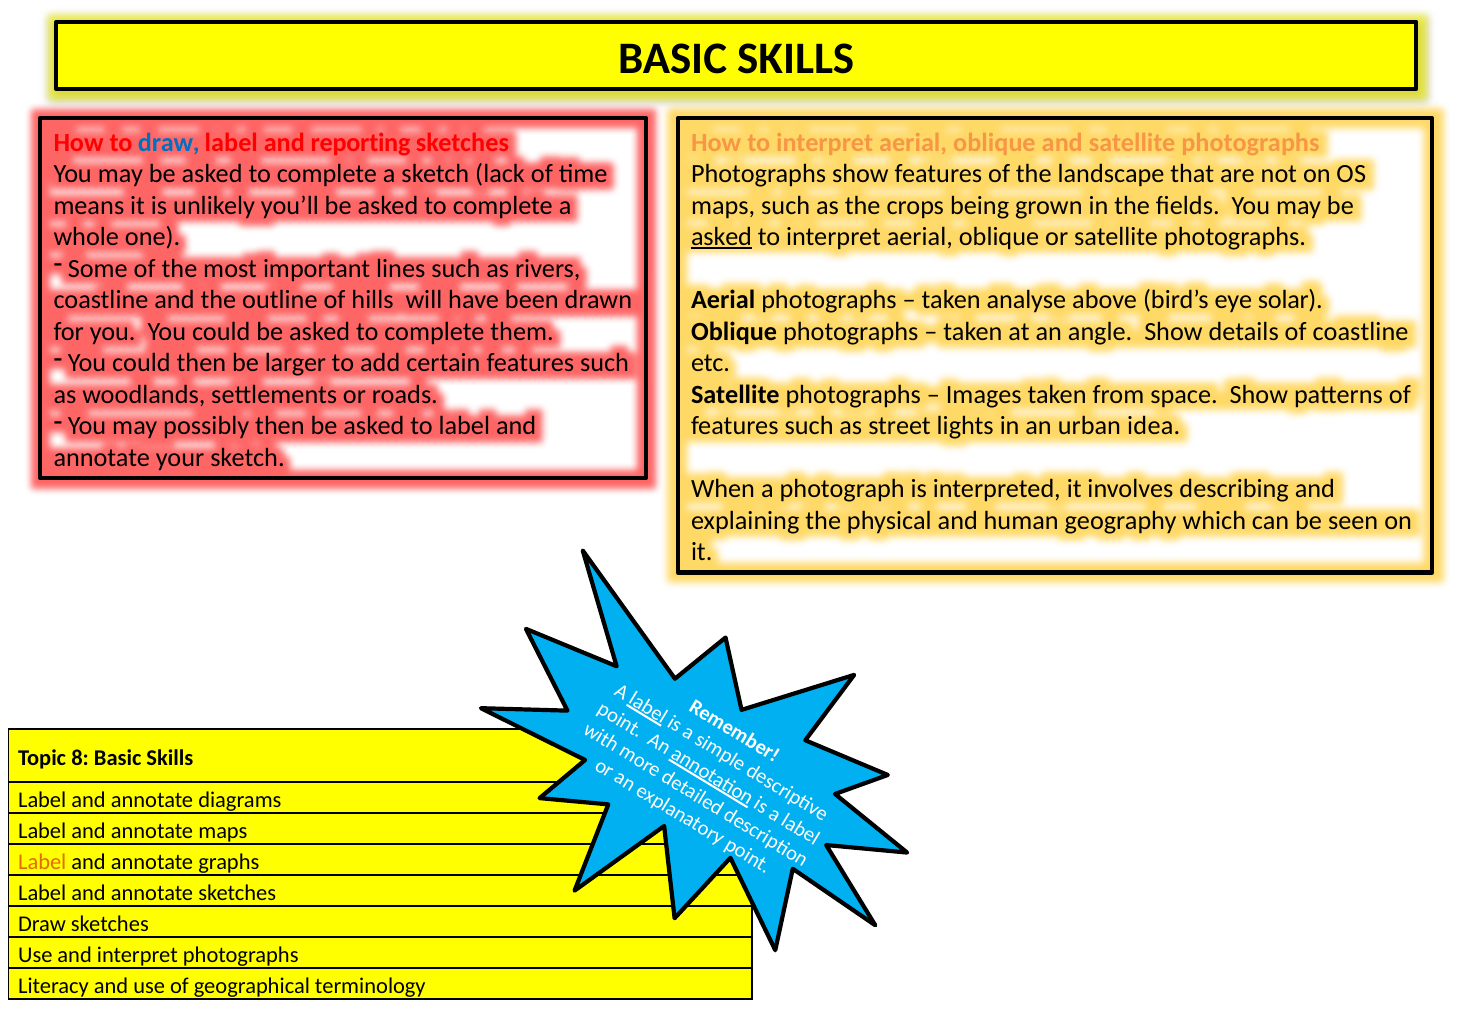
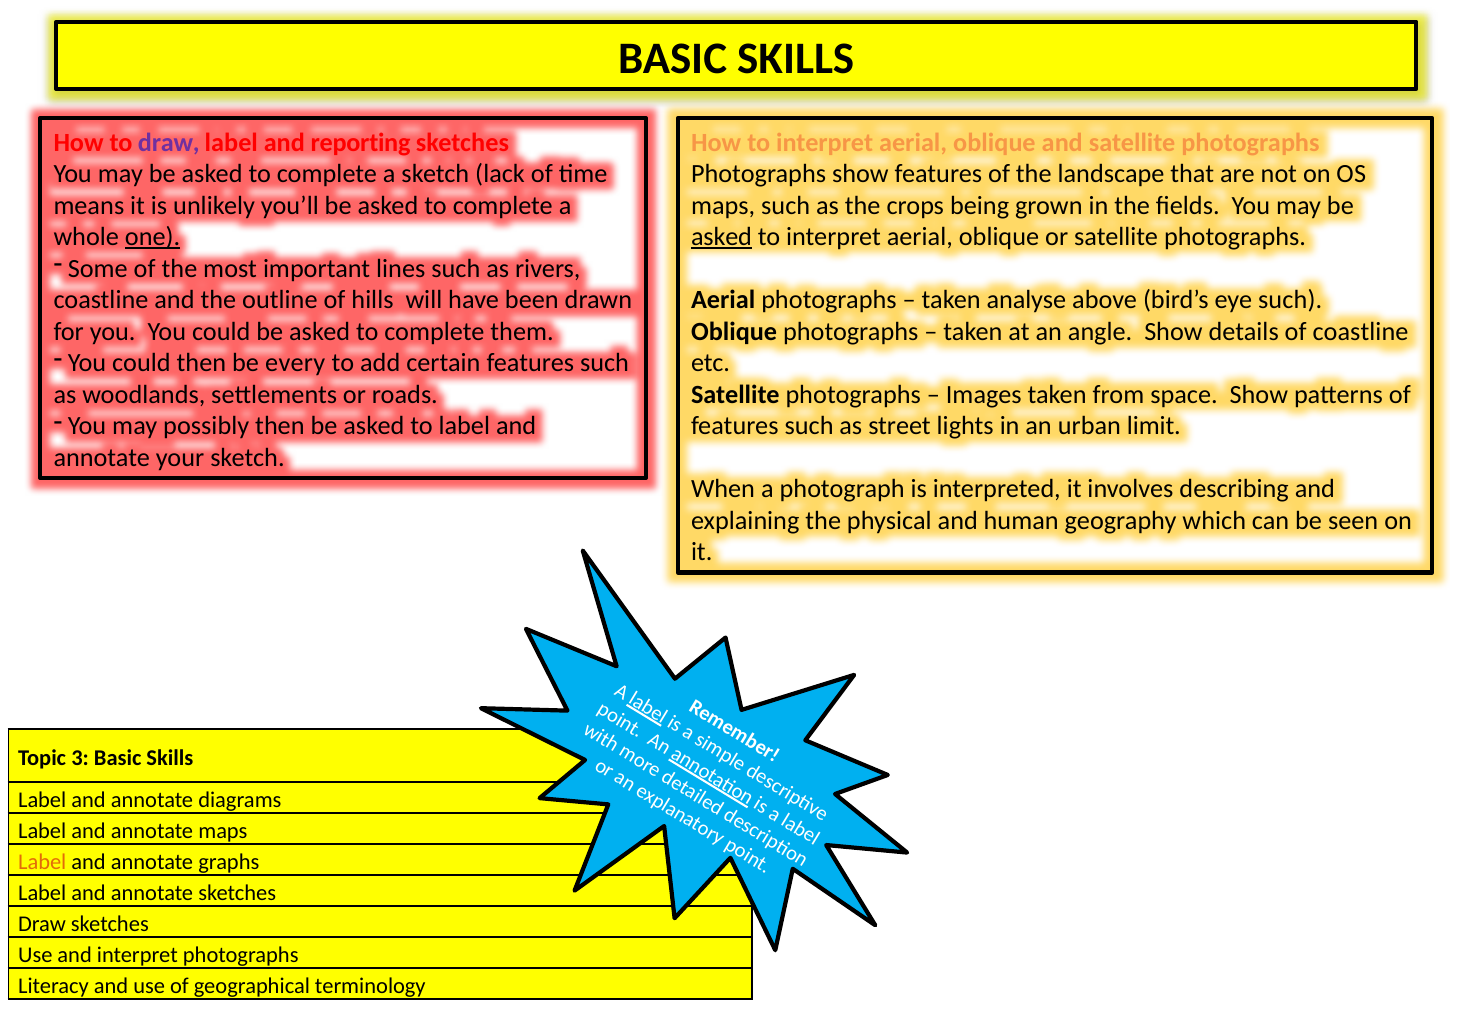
draw colour: blue -> purple (169, 142)
one underline: none -> present (153, 237)
eye solar: solar -> such (1290, 300)
larger: larger -> every (295, 363)
idea: idea -> limit (1154, 426)
8: 8 -> 3 (80, 758)
